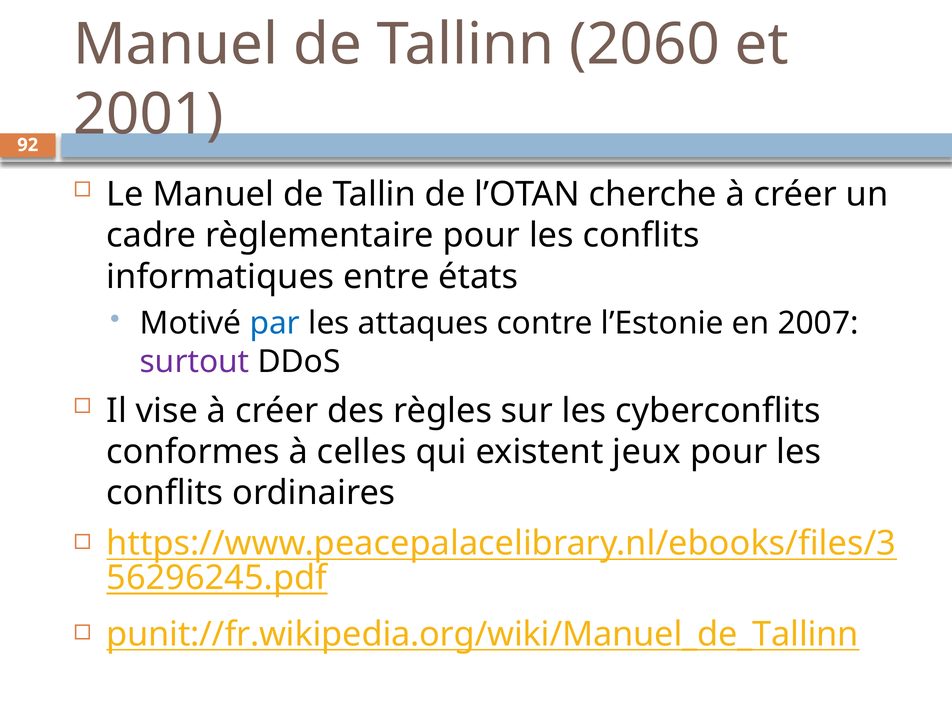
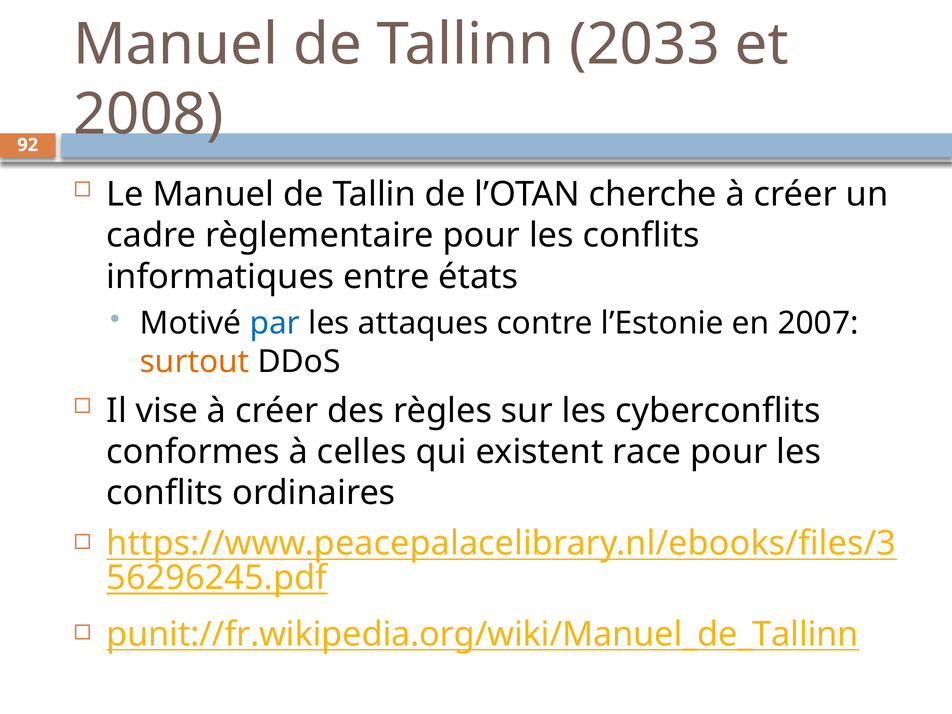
2060: 2060 -> 2033 (645, 45)
2001: 2001 -> 2008 (148, 114)
surtout colour: purple -> orange (195, 362)
jeux: jeux -> race (647, 452)
